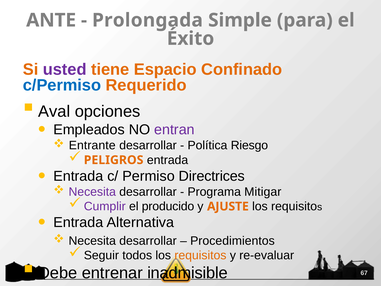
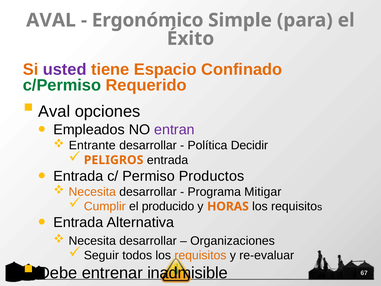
ANTE: ANTE -> AVAL (51, 20)
Prolongada: Prolongada -> Ergonómico (148, 20)
c/Permiso colour: blue -> green (62, 85)
Riesgo: Riesgo -> Decidir (249, 145)
Directrices: Directrices -> Productos (212, 176)
Necesita colour: purple -> orange (92, 192)
Cumplir colour: purple -> orange (105, 206)
AJUSTE: AJUSTE -> HORAS (228, 206)
Procedimientos: Procedimientos -> Organizaciones (233, 241)
